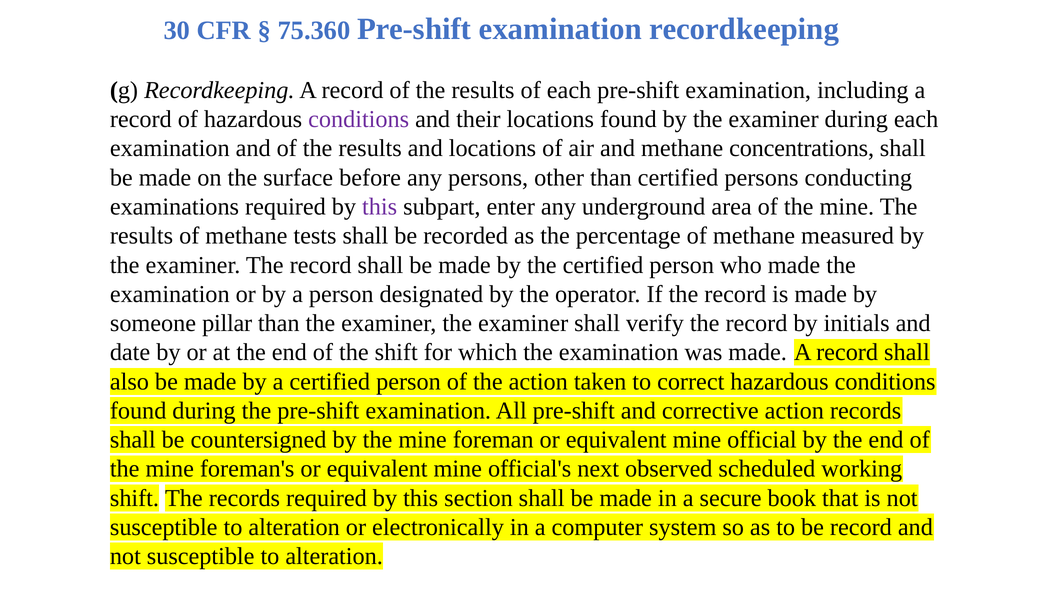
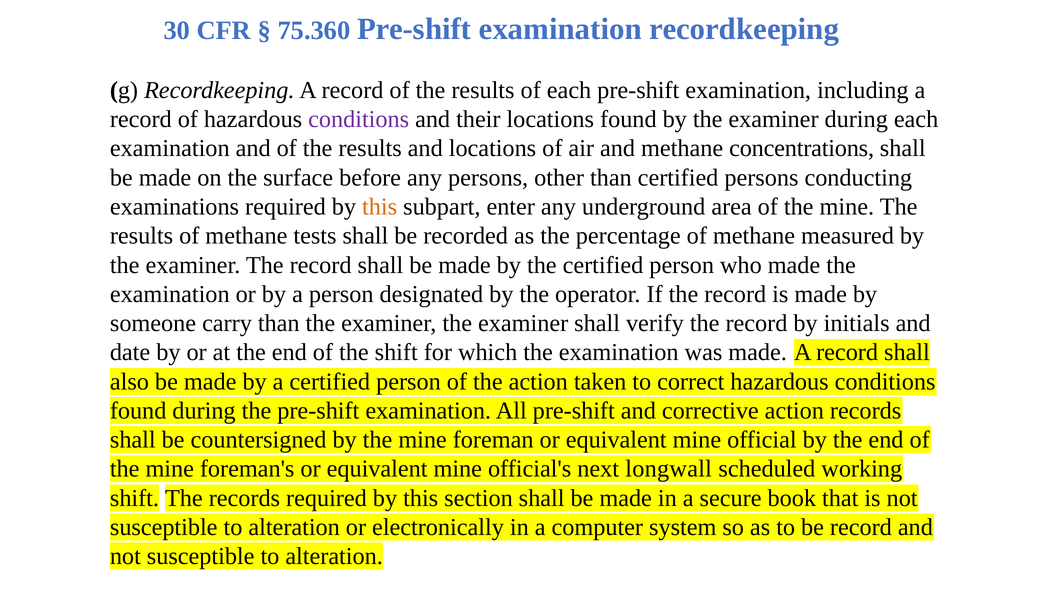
this colour: purple -> orange (380, 207)
pillar: pillar -> carry (227, 323)
observed: observed -> longwall (669, 469)
